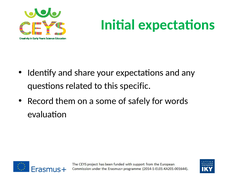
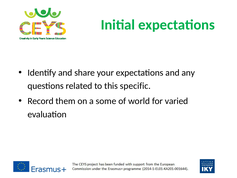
safely: safely -> world (139, 101)
words: words -> varied (176, 101)
